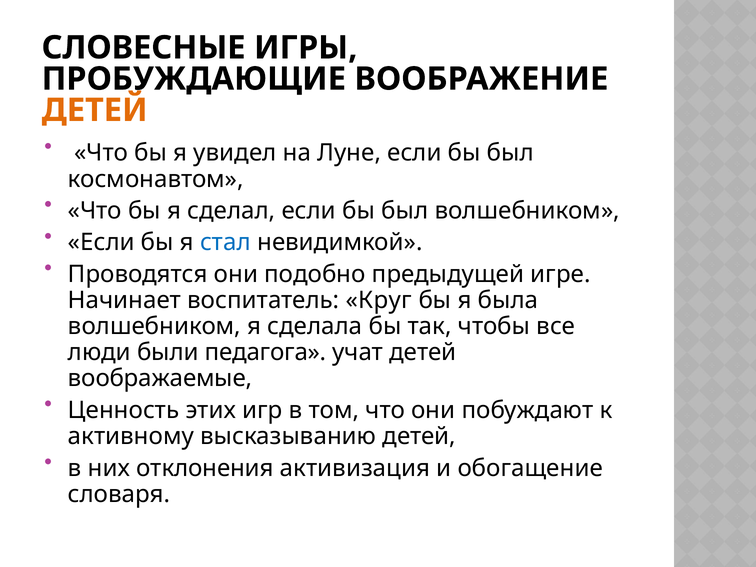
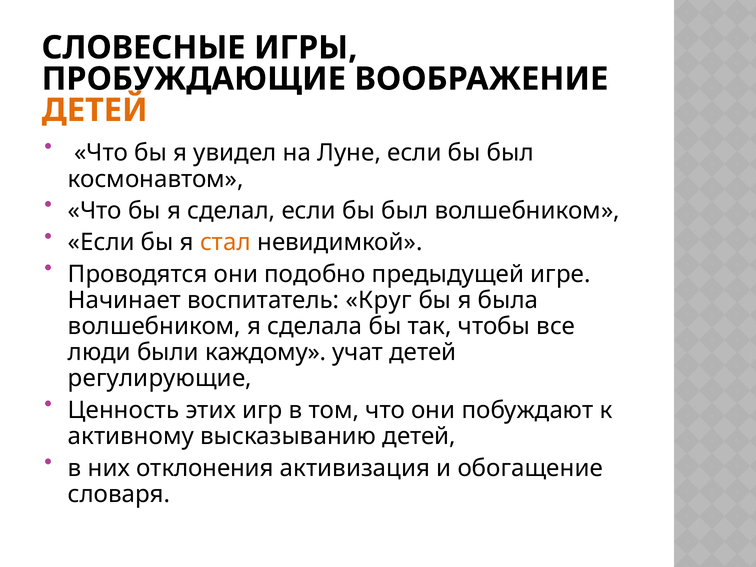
стал colour: blue -> orange (225, 242)
педагога: педагога -> каждому (266, 352)
воображаемые: воображаемые -> регулирующие (160, 379)
